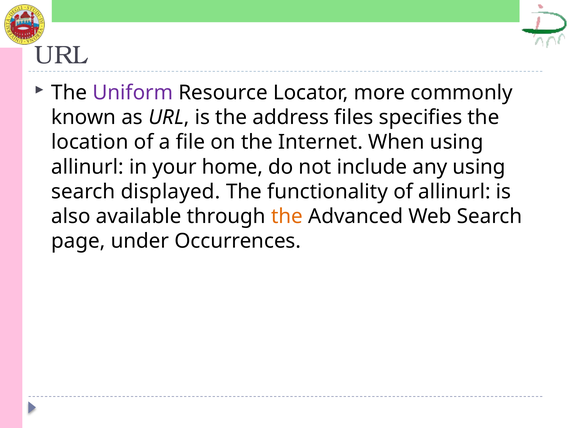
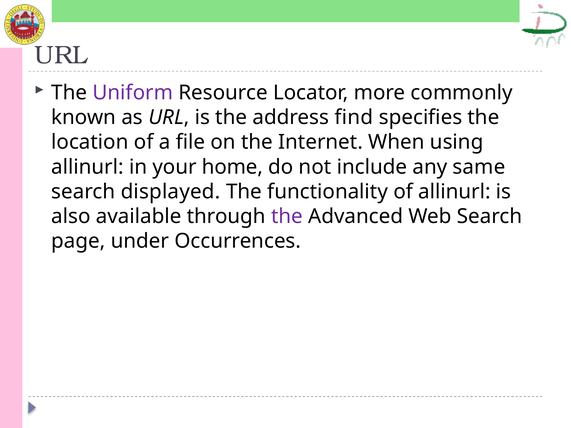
files: files -> find (354, 118)
any using: using -> same (479, 167)
the colour: orange -> purple (287, 216)
